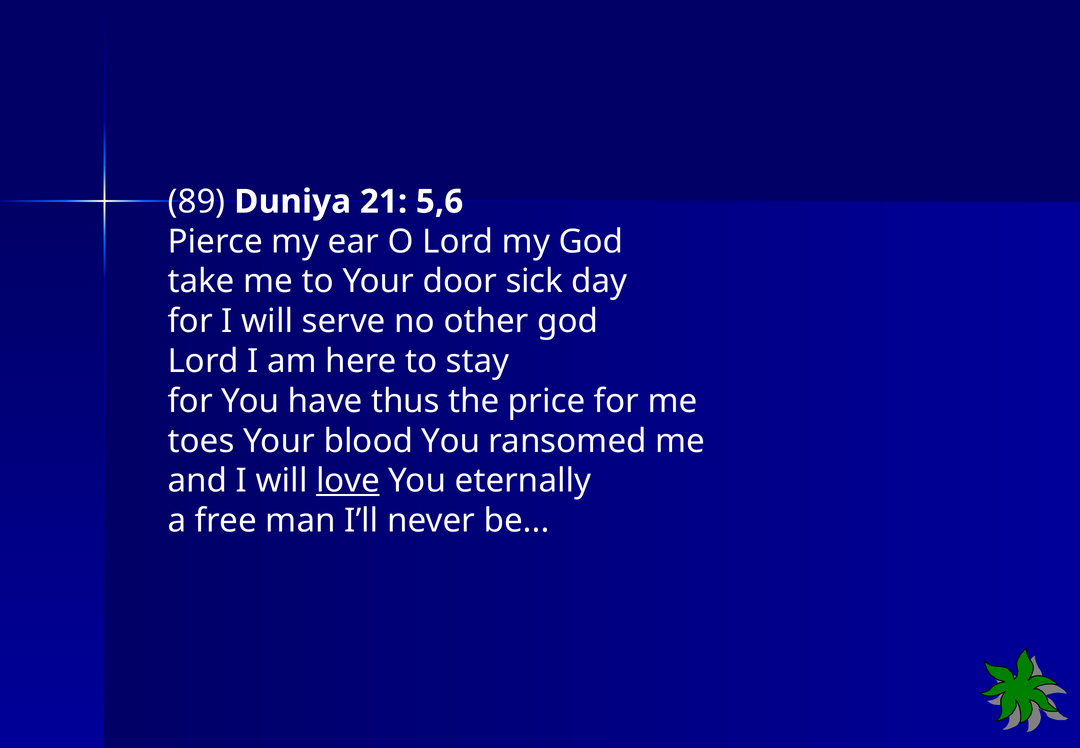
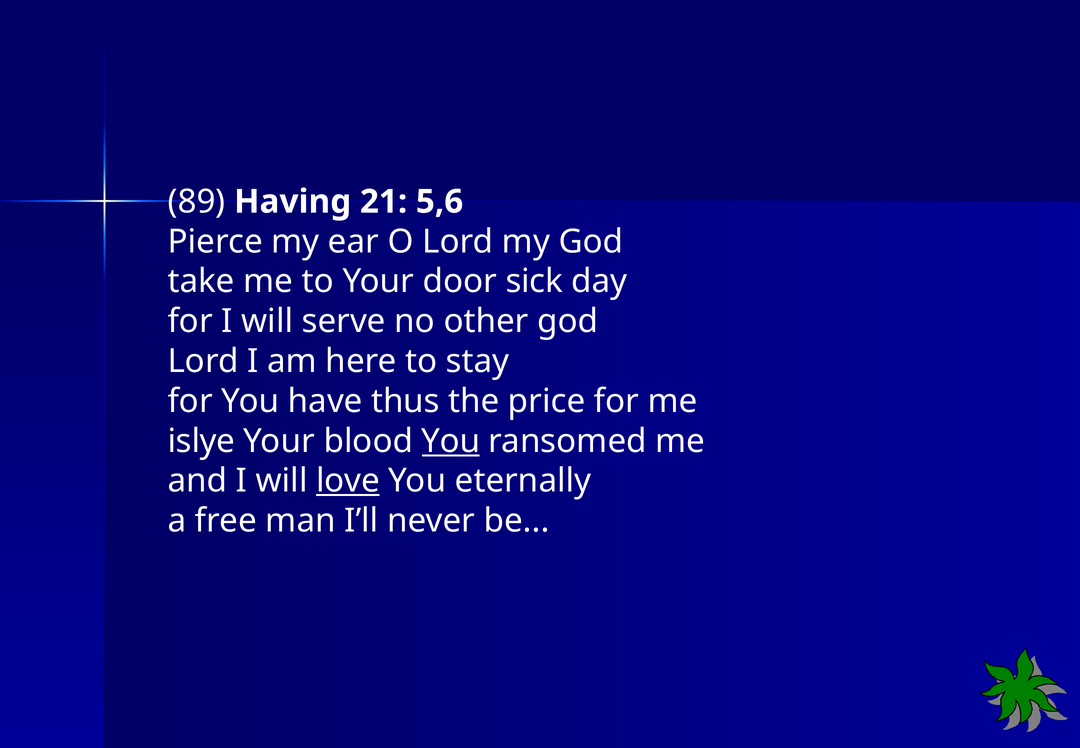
Duniya: Duniya -> Having (293, 202)
toes: toes -> islye (201, 441)
You underline: none -> present (451, 441)
